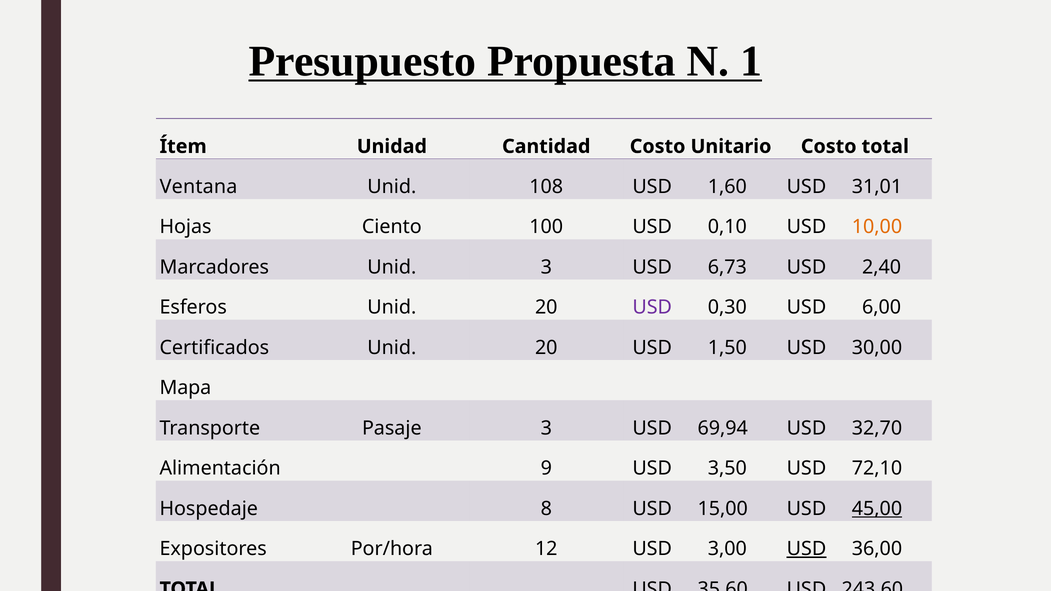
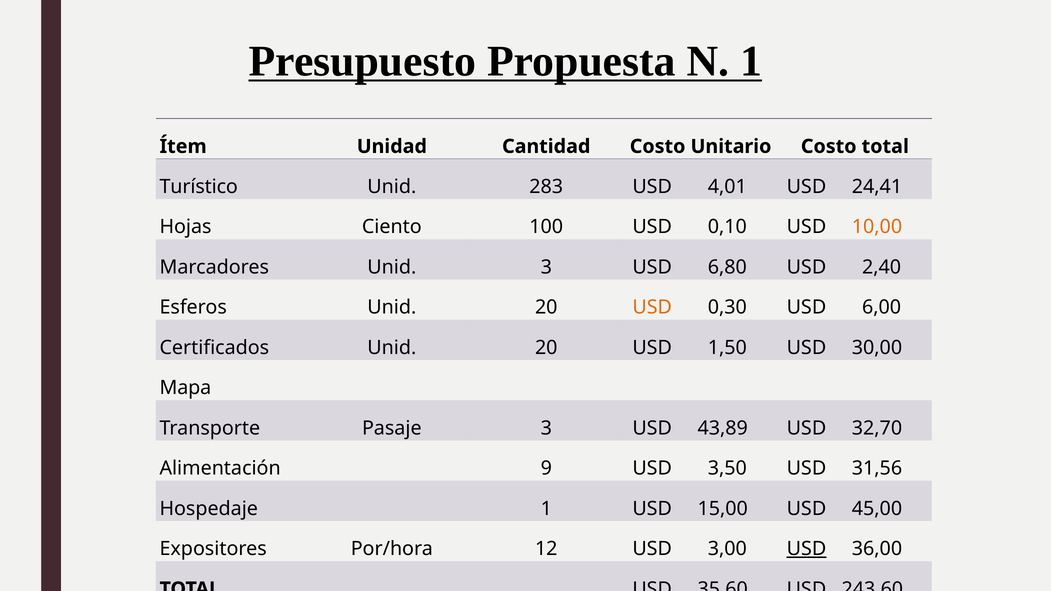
Ventana: Ventana -> Turístico (199, 187)
108: 108 -> 283 (546, 187)
1,60: 1,60 -> 4,01 (727, 187)
31,01: 31,01 -> 24,41 (877, 187)
6,73: 6,73 -> 6,80 (727, 267)
USD colour: purple -> orange (652, 307)
69,94: 69,94 -> 43,89 (723, 428)
72,10: 72,10 -> 31,56 (877, 468)
Hospedaje 8: 8 -> 1 (546, 509)
45,00 underline: present -> none (877, 509)
